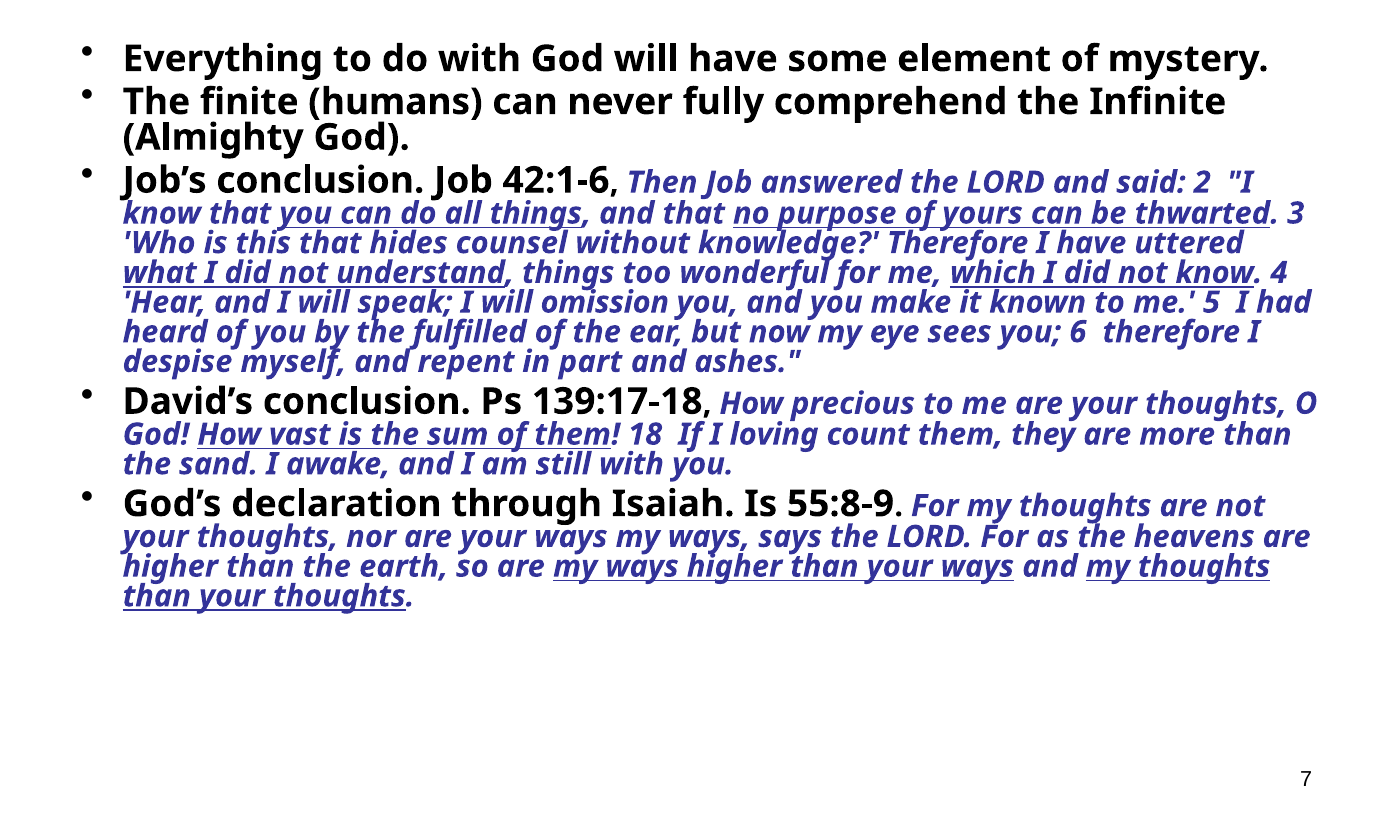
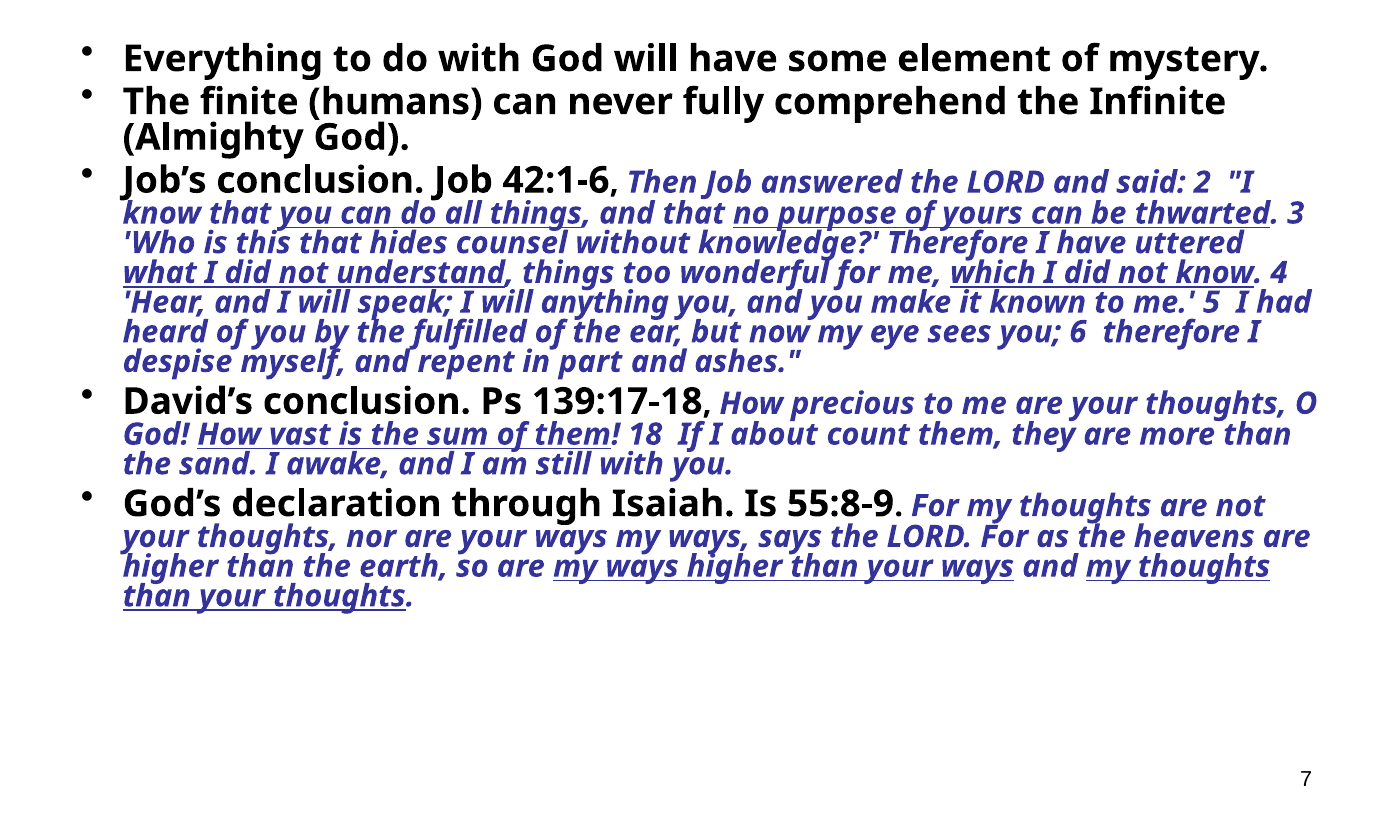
omission: omission -> anything (605, 303)
loving: loving -> about (774, 435)
